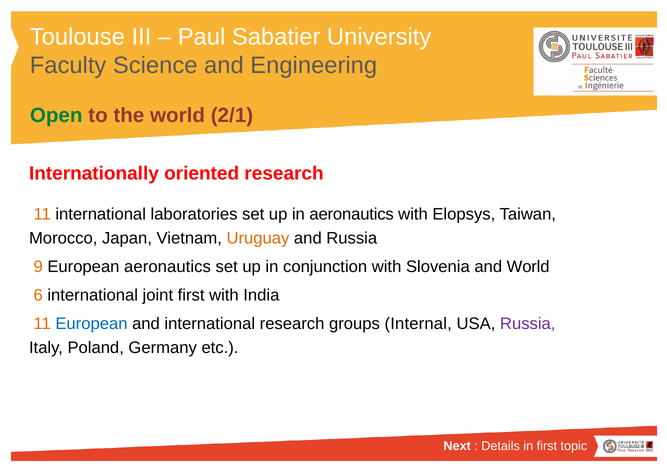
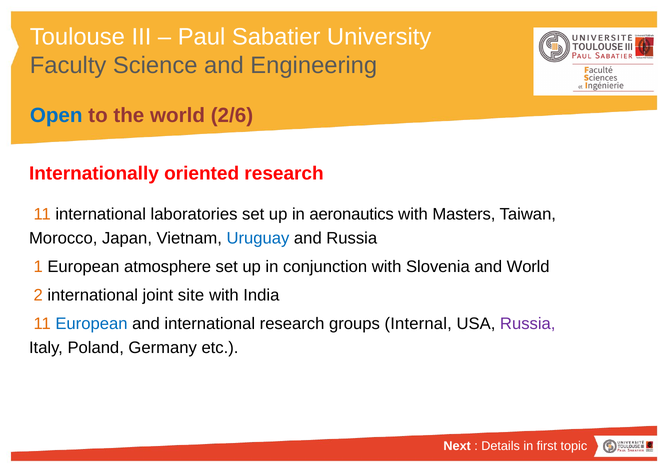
Open colour: green -> blue (56, 116)
2/1: 2/1 -> 2/6 (232, 116)
Elopsys: Elopsys -> Masters (464, 214)
Uruguay colour: orange -> blue (258, 238)
9: 9 -> 1 (38, 267)
European aeronautics: aeronautics -> atmosphere (168, 267)
6: 6 -> 2 (38, 295)
joint first: first -> site (191, 295)
